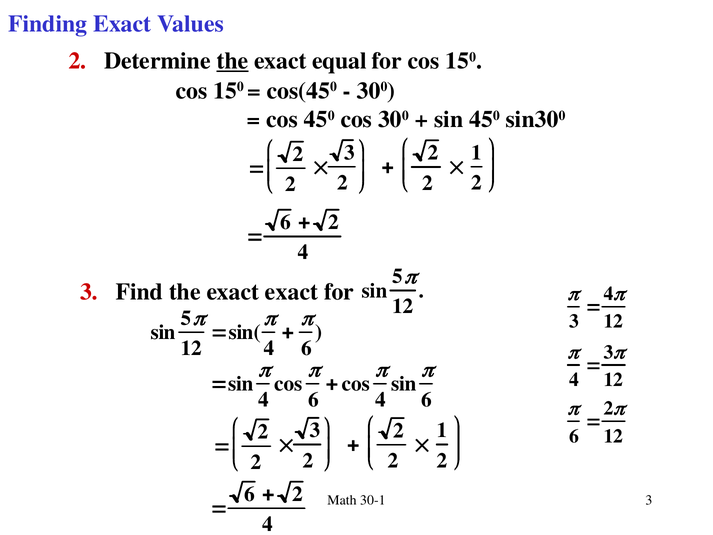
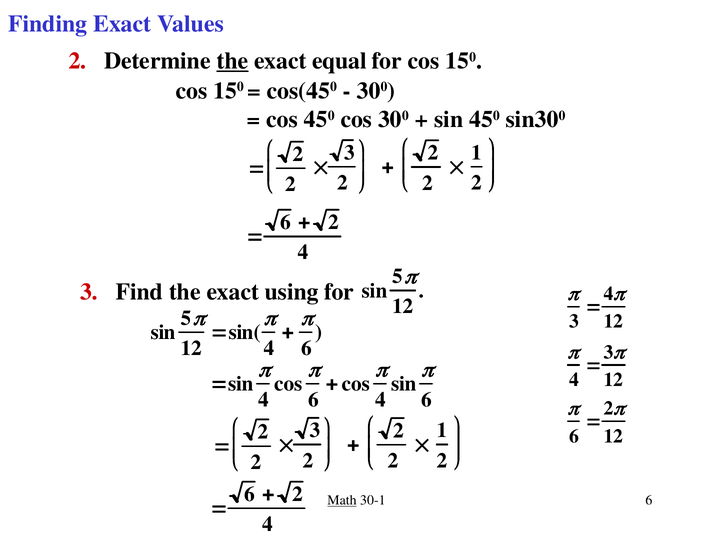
exact exact: exact -> using (292, 292)
Math underline: none -> present (342, 500)
30-1 3: 3 -> 6 (649, 500)
